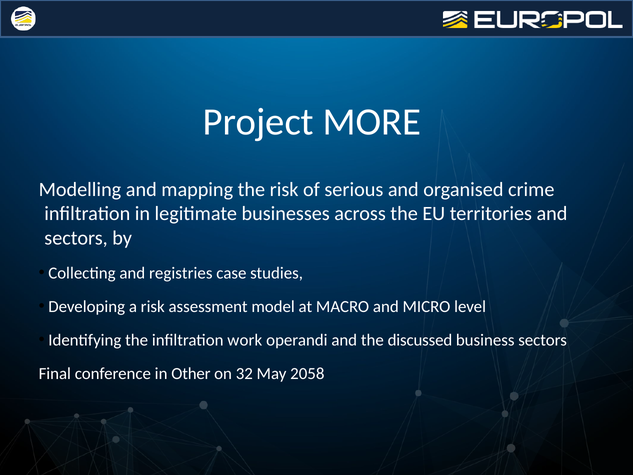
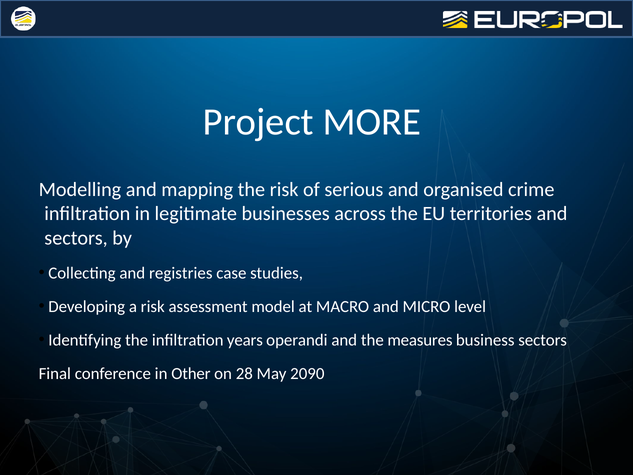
work: work -> years (245, 340)
discussed: discussed -> measures (420, 340)
32: 32 -> 28 (244, 373)
2058: 2058 -> 2090 (307, 373)
